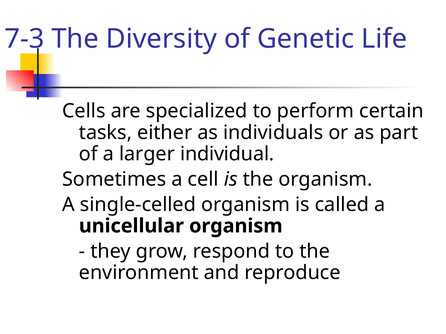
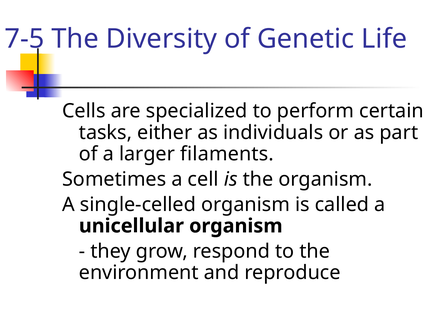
7-3: 7-3 -> 7-5 (24, 39)
individual: individual -> filaments (227, 154)
